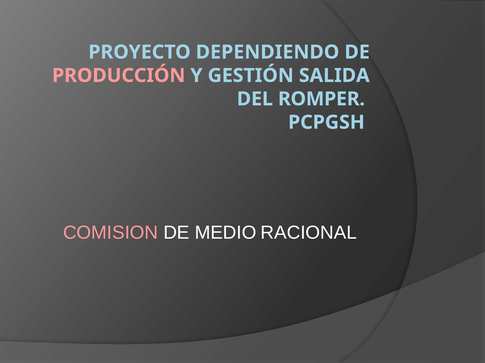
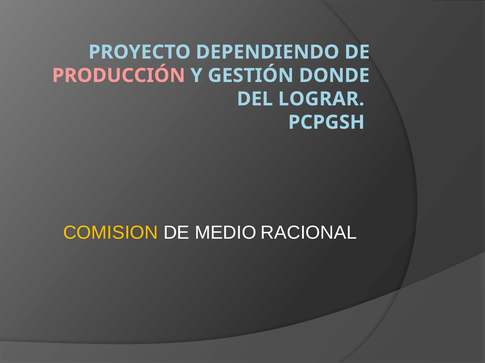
SALIDA: SALIDA -> DONDE (334, 76)
ROMPER: ROMPER -> LOGRAR (321, 99)
COMISION colour: pink -> yellow (111, 233)
